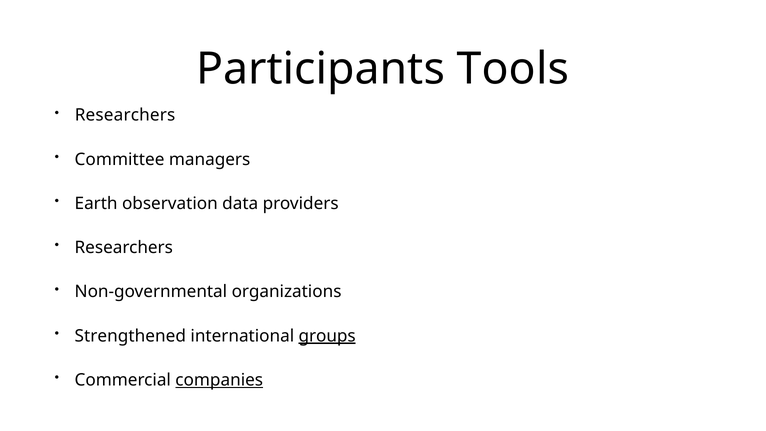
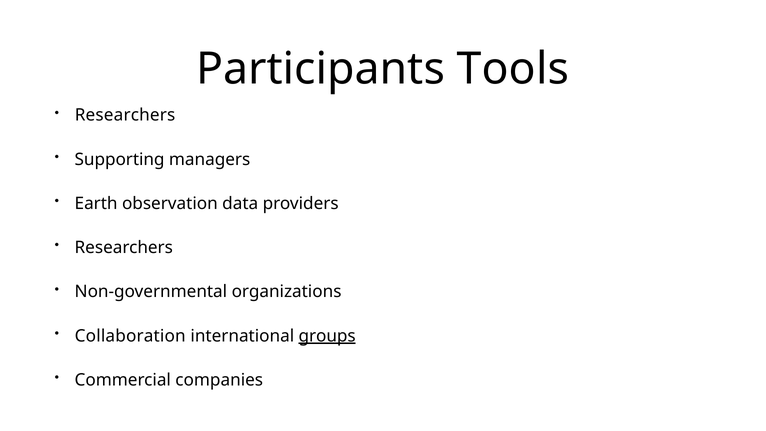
Committee: Committee -> Supporting (120, 159)
Strengthened: Strengthened -> Collaboration (130, 336)
companies underline: present -> none (219, 380)
